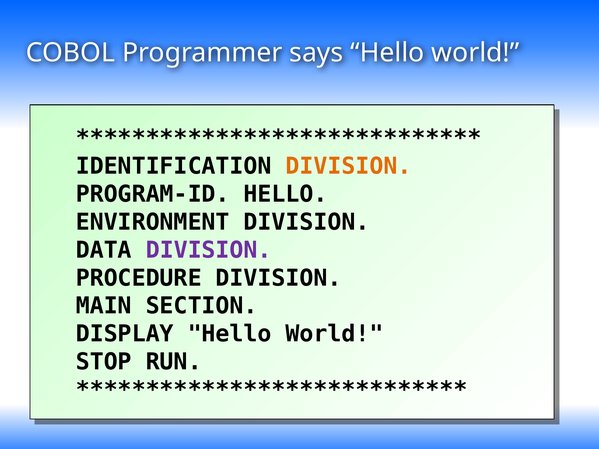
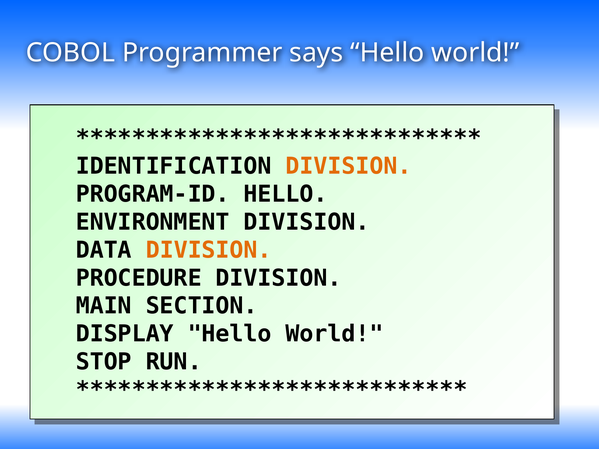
DIVISION colour: purple -> orange (209, 250)
